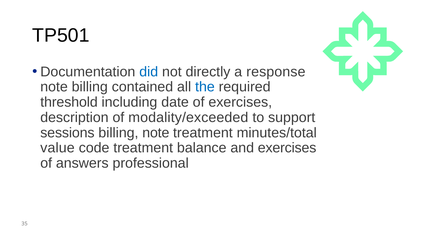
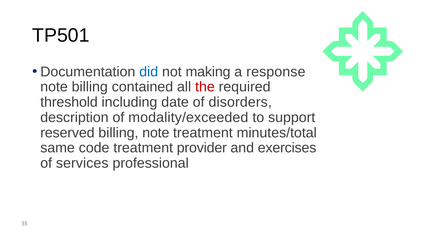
directly: directly -> making (208, 72)
the colour: blue -> red (205, 87)
of exercises: exercises -> disorders (240, 102)
sessions: sessions -> reserved (67, 133)
value: value -> same (58, 148)
balance: balance -> provider (202, 148)
answers: answers -> services (82, 164)
